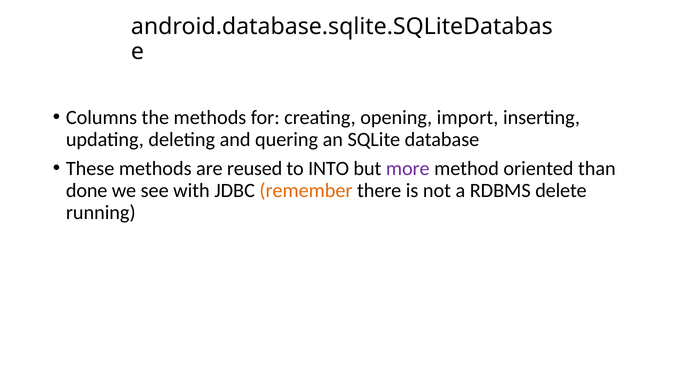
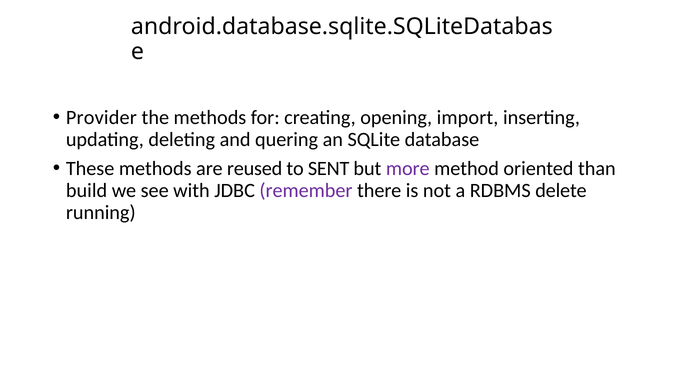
Columns: Columns -> Provider (101, 117)
INTO: INTO -> SENT (329, 168)
done: done -> build (87, 190)
remember colour: orange -> purple (306, 190)
